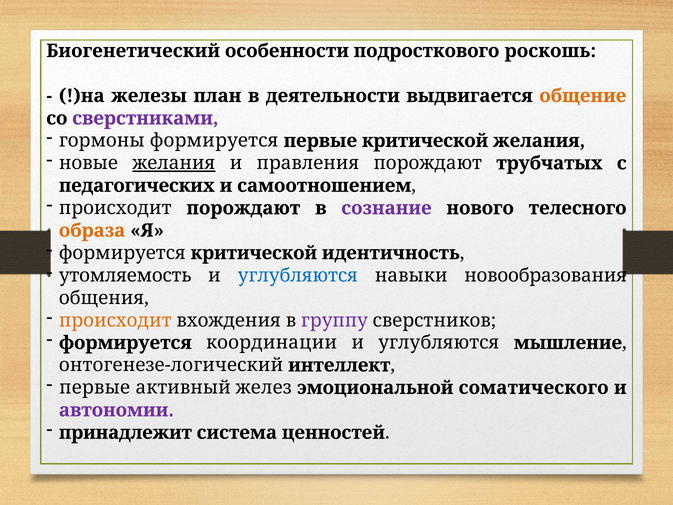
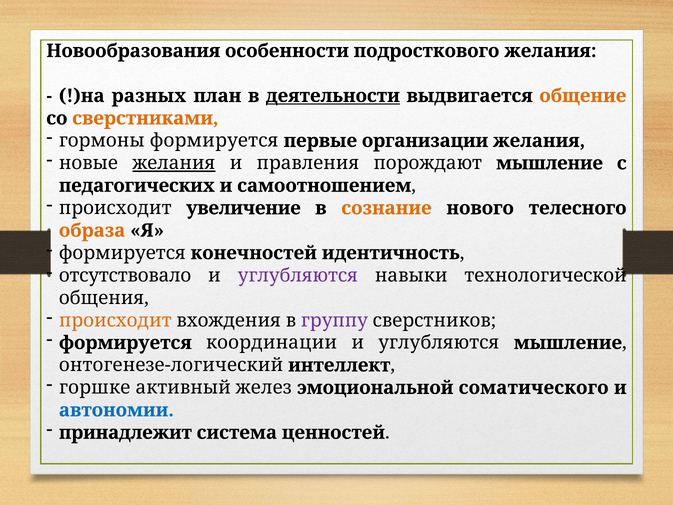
Биогенетический: Биогенетический -> Новообразования (133, 51)
подросткового роскошь: роскошь -> желания (550, 51)
железы: железы -> разных (149, 96)
деятельности underline: none -> present (333, 96)
сверстниками colour: purple -> orange (145, 118)
первые критической: критической -> организации (425, 141)
порождают трубчатых: трубчатых -> мышление (550, 163)
происходит порождают: порождают -> увеличение (243, 208)
сознание colour: purple -> orange (386, 208)
формируется критической: критической -> конечностей (254, 253)
утомляемость: утомляемость -> отсутствовало (125, 275)
углубляются colour: blue -> purple (298, 275)
новообразования: новообразования -> технологической (546, 275)
первые: первые -> горшке (95, 388)
автономии colour: purple -> blue (116, 410)
